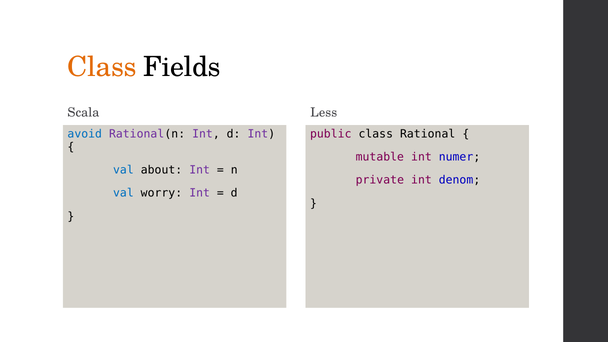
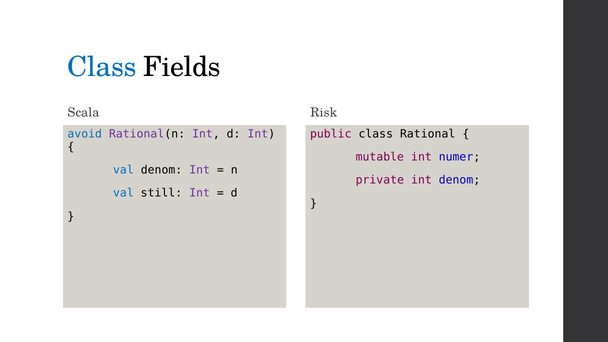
Class colour: orange -> blue (102, 67)
Less: Less -> Risk (324, 113)
val about: about -> denom (161, 170)
worry: worry -> still (161, 193)
